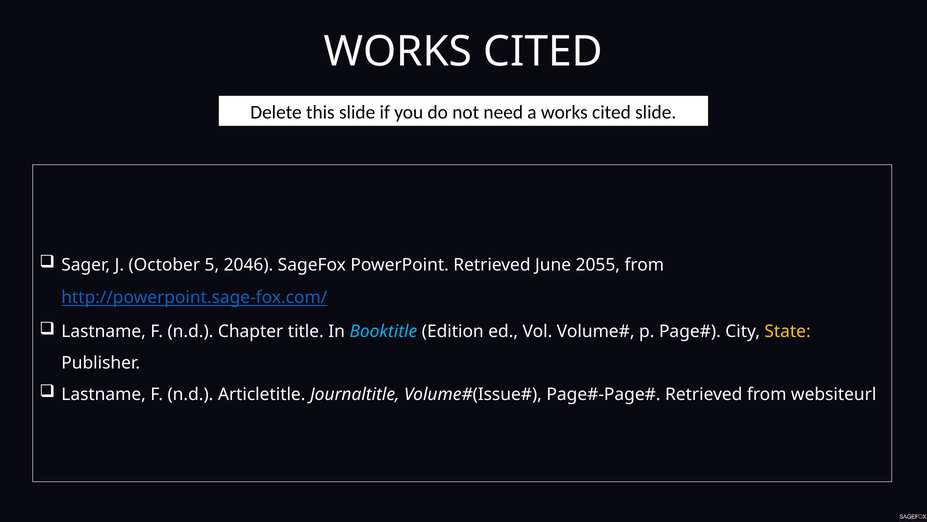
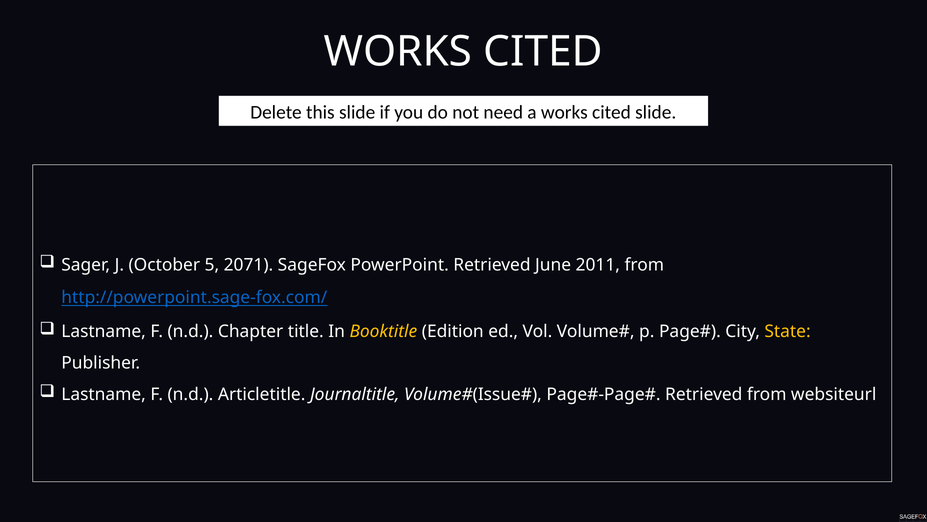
2046: 2046 -> 2071 (248, 265)
2055: 2055 -> 2011 (598, 265)
Booktitle colour: light blue -> yellow (383, 331)
